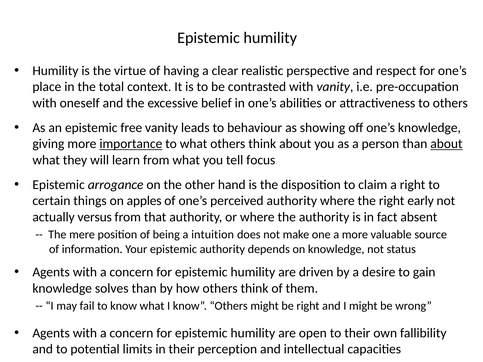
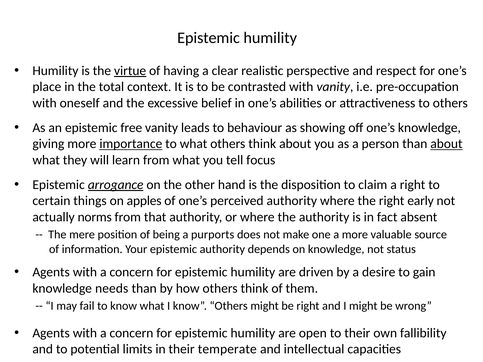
virtue underline: none -> present (130, 71)
arrogance underline: none -> present (116, 185)
versus: versus -> norms (95, 217)
intuition: intuition -> purports (213, 235)
solves: solves -> needs (112, 288)
perception: perception -> temperate (227, 349)
